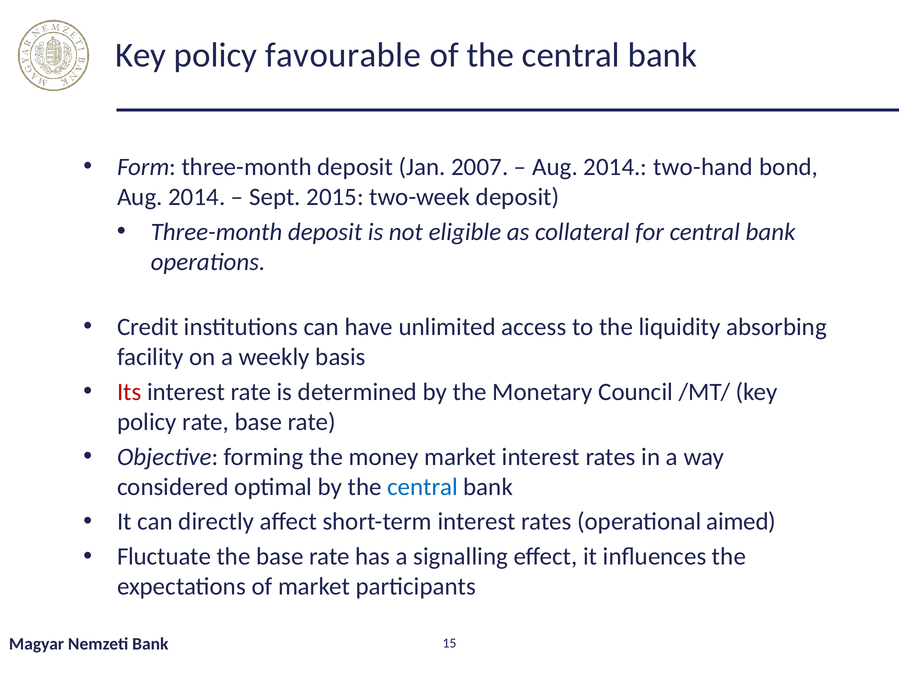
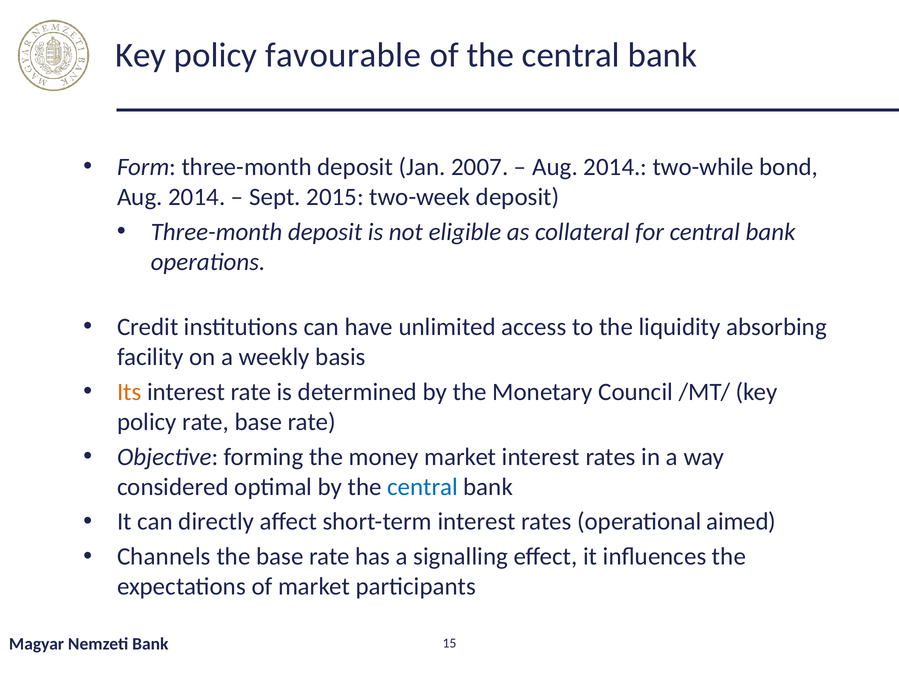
two-hand: two-hand -> two-while (703, 167)
Its colour: red -> orange (129, 392)
Fluctuate: Fluctuate -> Channels (164, 557)
